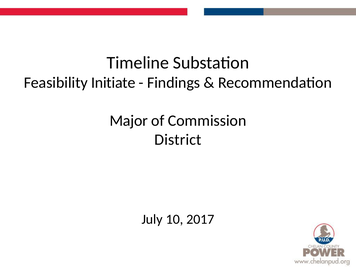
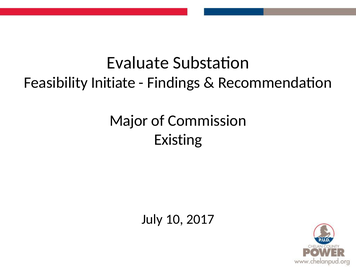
Timeline: Timeline -> Evaluate (138, 63)
District: District -> Existing (178, 140)
